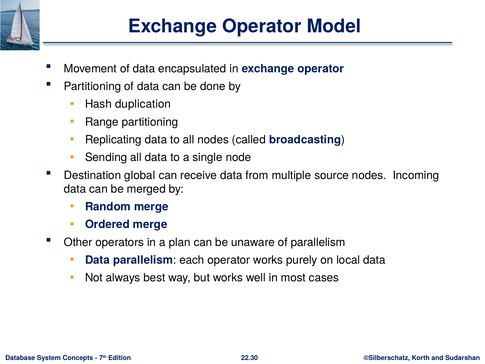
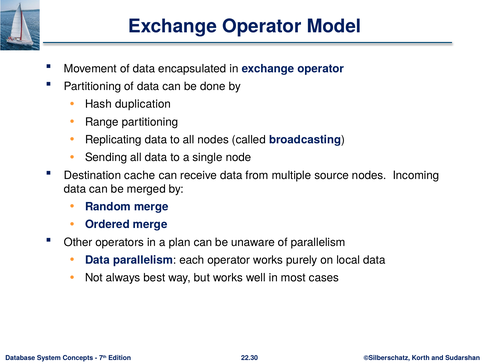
global: global -> cache (140, 175)
